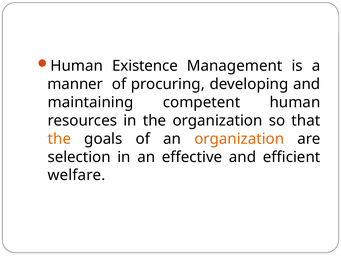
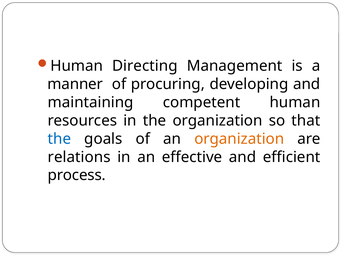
Existence: Existence -> Directing (145, 66)
the colour: orange -> blue (59, 139)
selection: selection -> relations (79, 157)
welfare: welfare -> process (77, 175)
